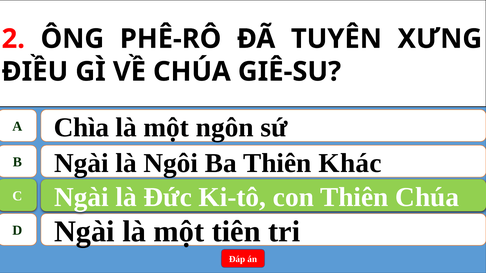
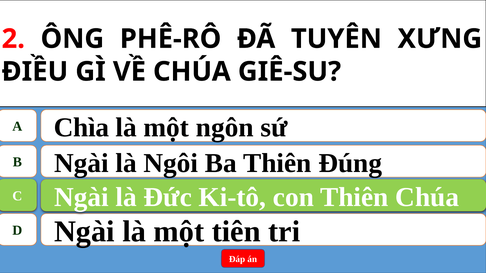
Khác: Khác -> Đúng (350, 163)
